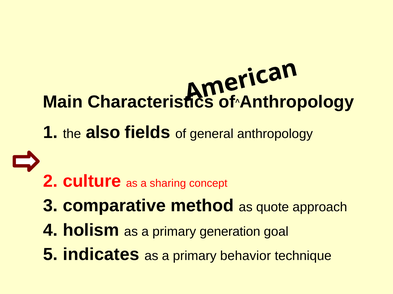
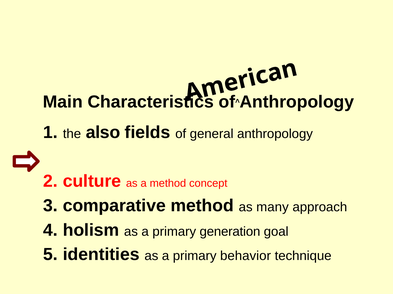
a sharing: sharing -> method (168, 184)
quote: quote -> many (272, 208)
indicates: indicates -> identities (101, 255)
